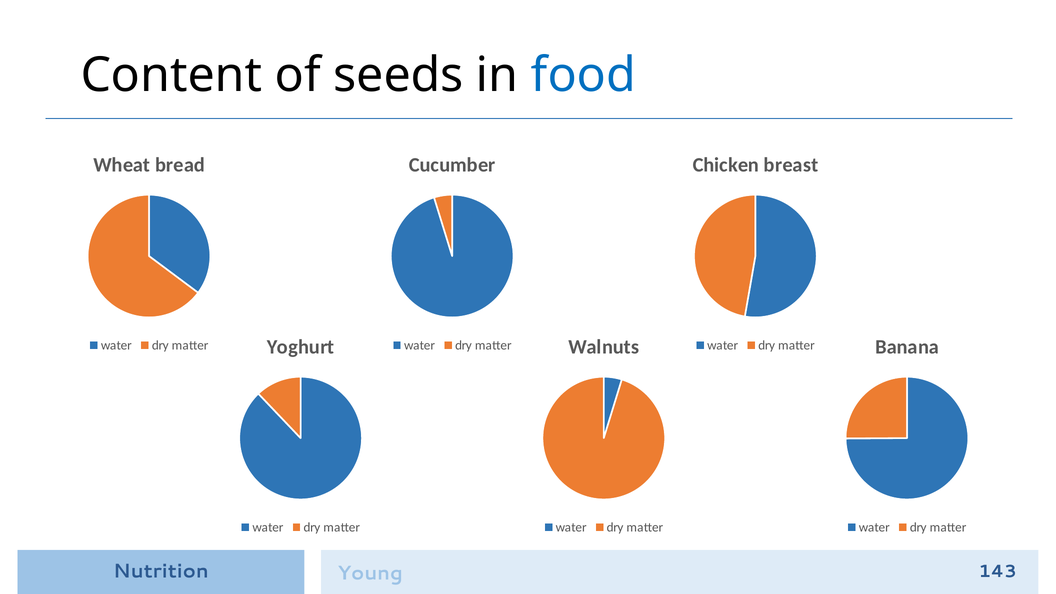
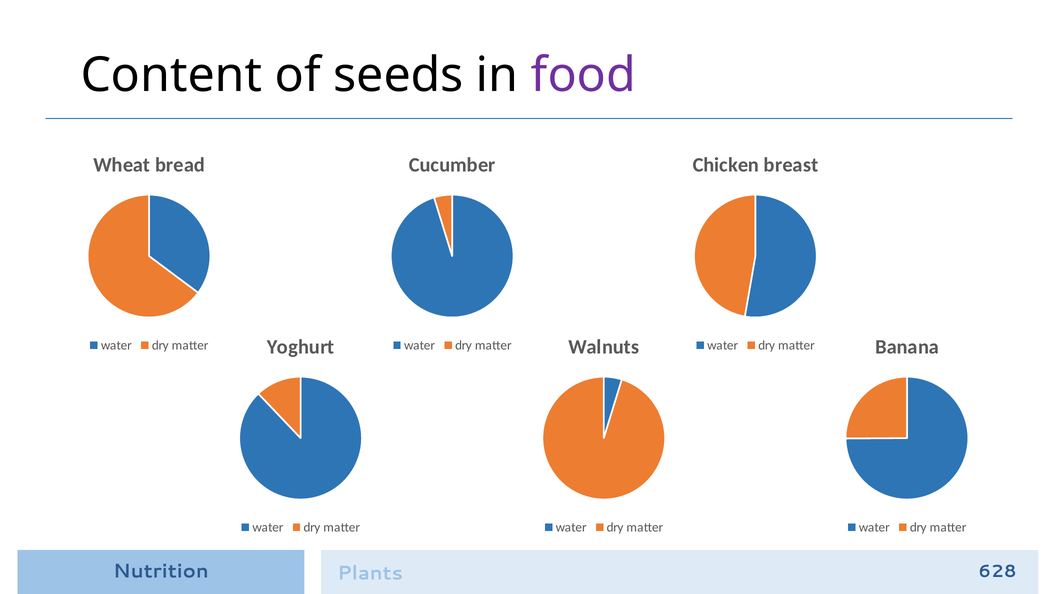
food colour: blue -> purple (583, 75)
143: 143 -> 628 (998, 571)
Young: Young -> Plants (370, 573)
